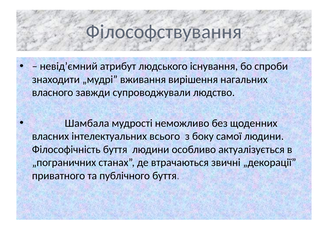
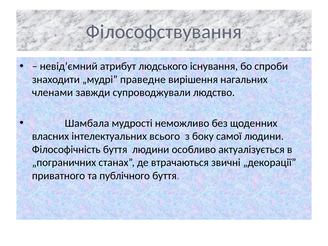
вживання: вживання -> праведне (143, 79)
власного: власного -> членами (53, 93)
